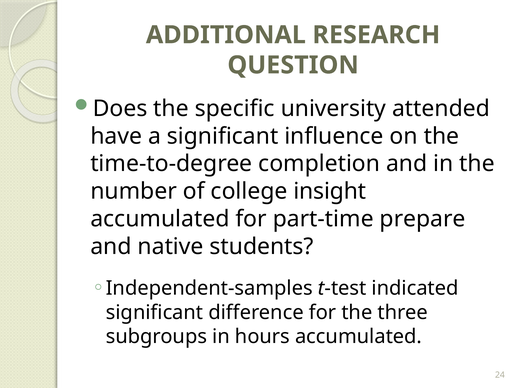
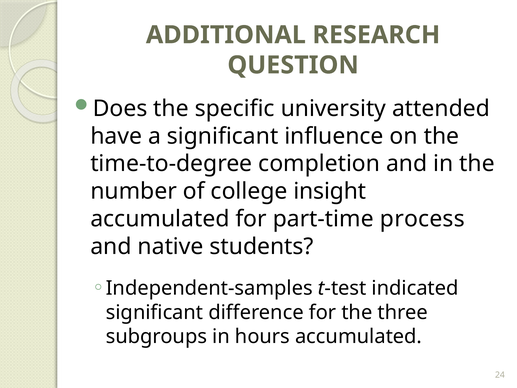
prepare: prepare -> process (422, 219)
